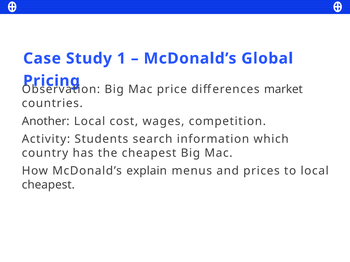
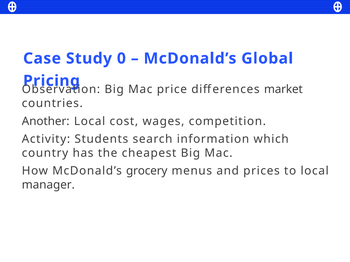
1: 1 -> 0 (121, 59)
explain: explain -> grocery (147, 171)
cheapest: cheapest -> manager (48, 185)
